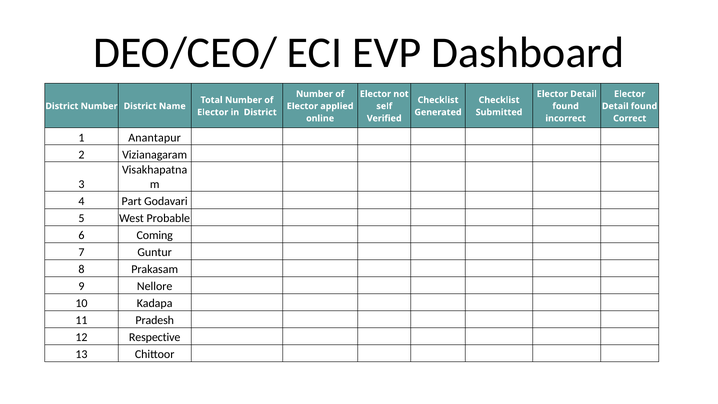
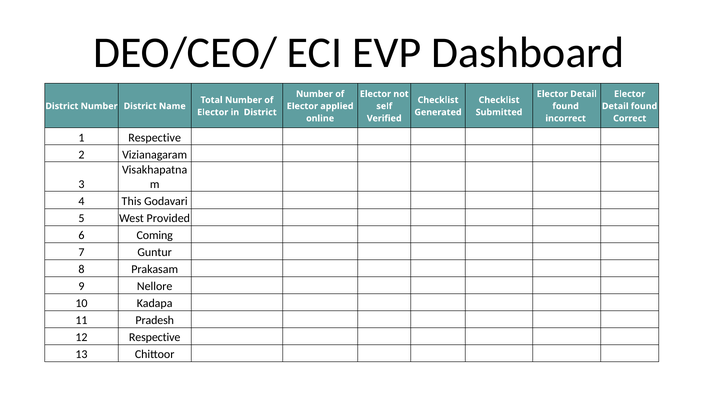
1 Anantapur: Anantapur -> Respective (155, 138)
Part: Part -> This (132, 201)
Probable: Probable -> Provided (168, 218)
